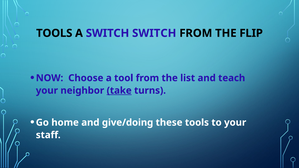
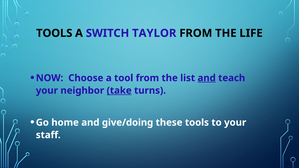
SWITCH SWITCH: SWITCH -> TAYLOR (154, 33)
FLIP: FLIP -> LIFE (251, 33)
and underline: none -> present (207, 78)
